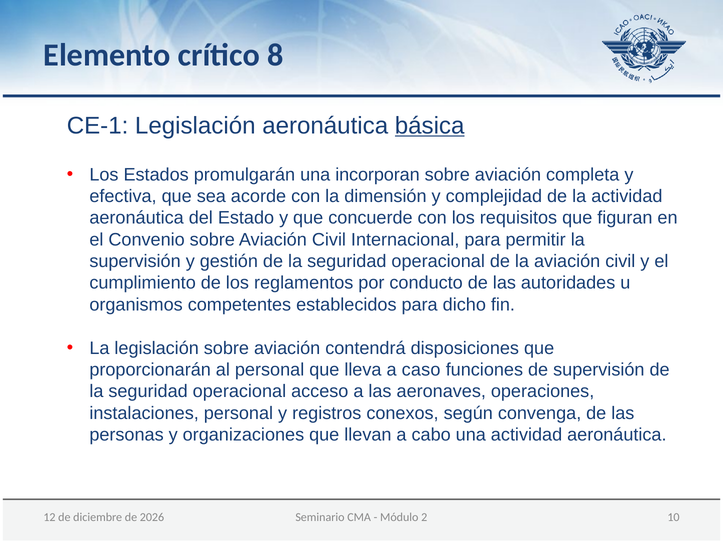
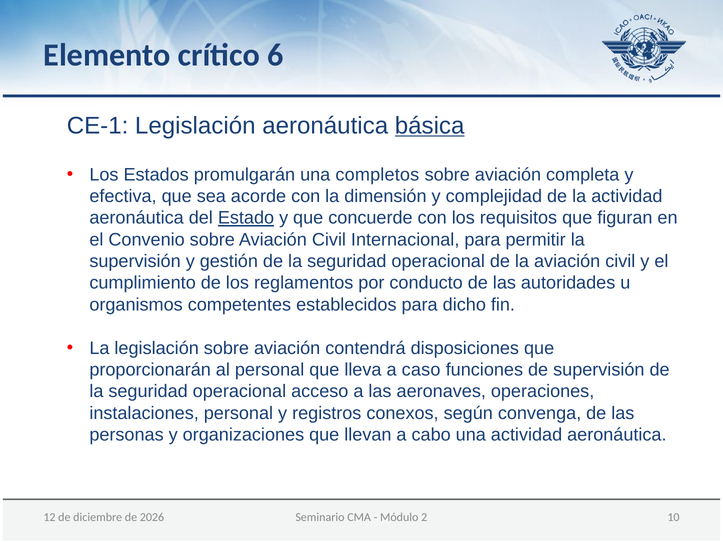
8: 8 -> 6 (275, 55)
incorporan: incorporan -> completos (377, 175)
Estado underline: none -> present (246, 218)
